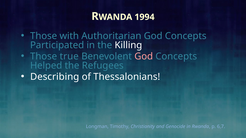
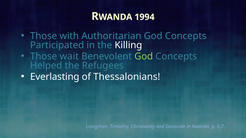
true: true -> wait (69, 57)
God colour: pink -> light green (144, 57)
Describing: Describing -> Everlasting (55, 77)
